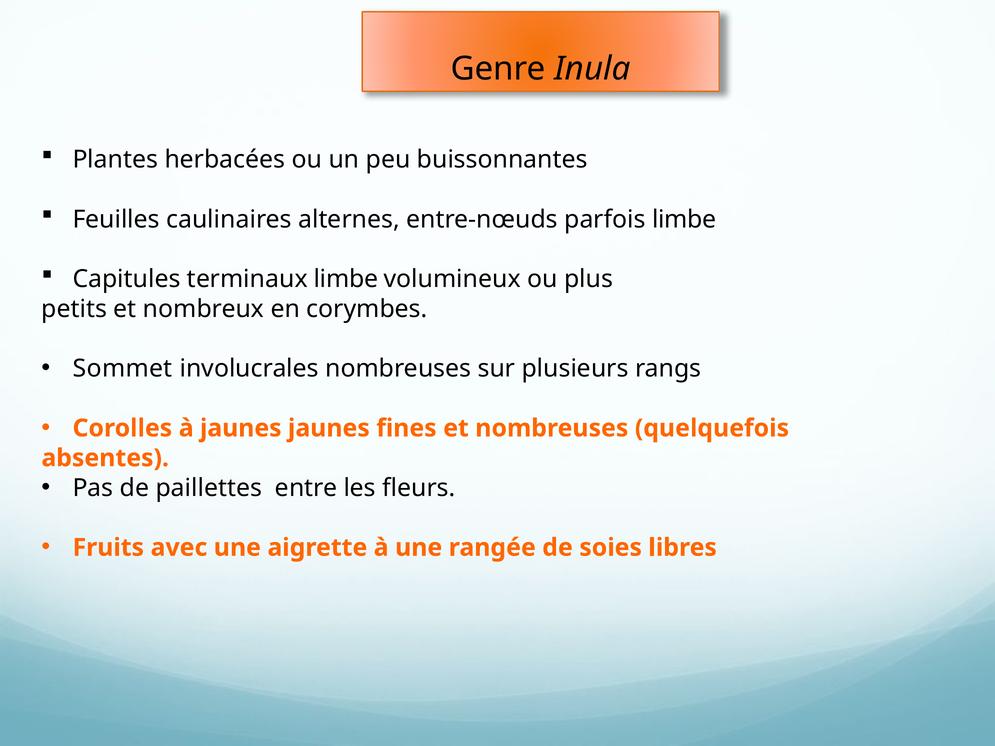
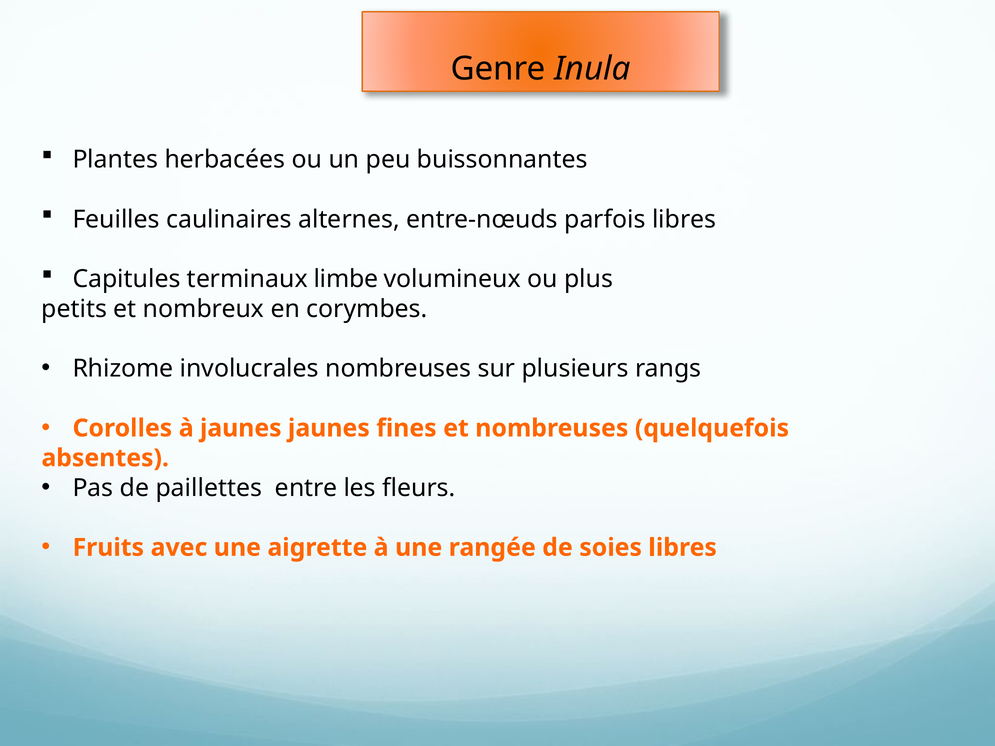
parfois limbe: limbe -> libres (684, 219)
Sommet: Sommet -> Rhizome (123, 369)
